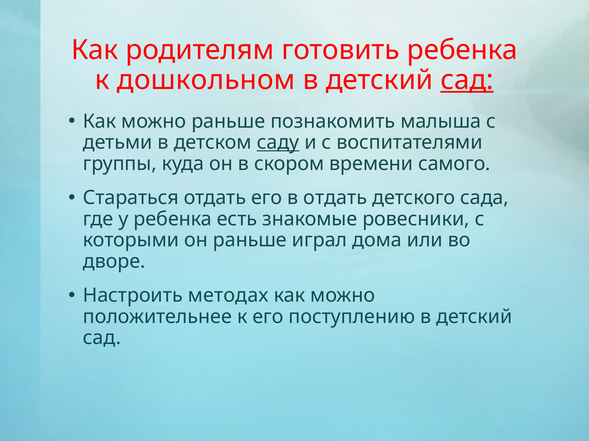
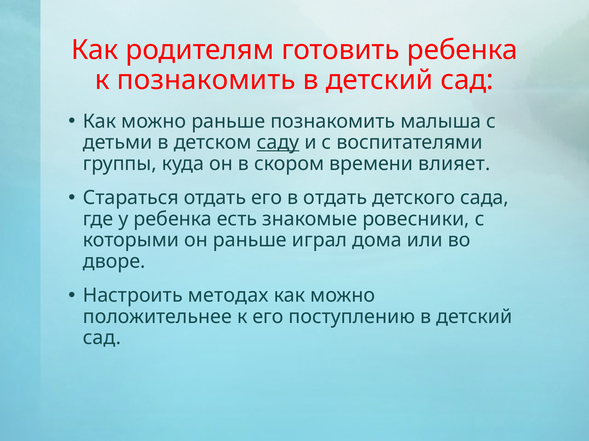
к дошкольном: дошкольном -> познакомить (206, 80)
сад underline: present -> none (467, 80)
самого: самого -> влияет (454, 164)
